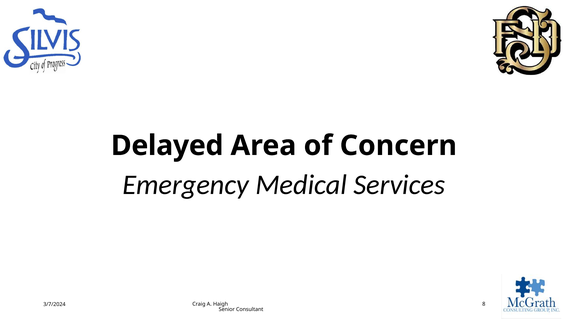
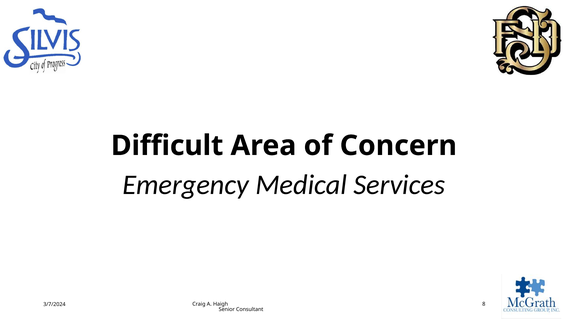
Delayed: Delayed -> Difficult (167, 146)
